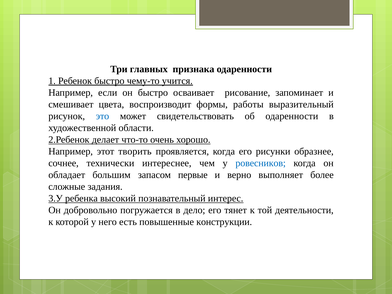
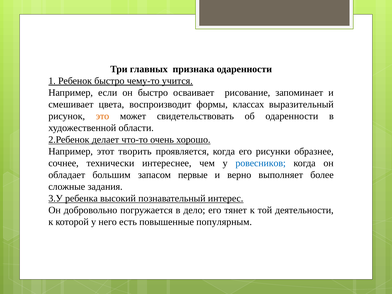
работы: работы -> классах (248, 104)
это colour: blue -> orange (102, 116)
конструкции: конструкции -> популярным (224, 222)
